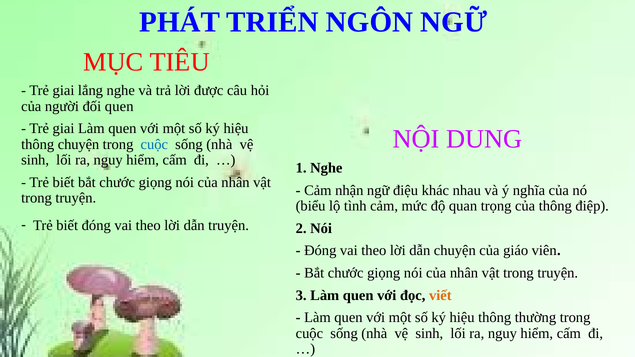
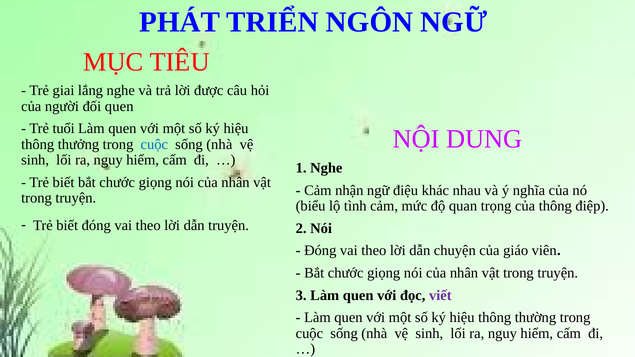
giai: giai -> tuổi (64, 129)
thông chuyện: chuyện -> thưởng (79, 144)
viết colour: orange -> purple (440, 295)
